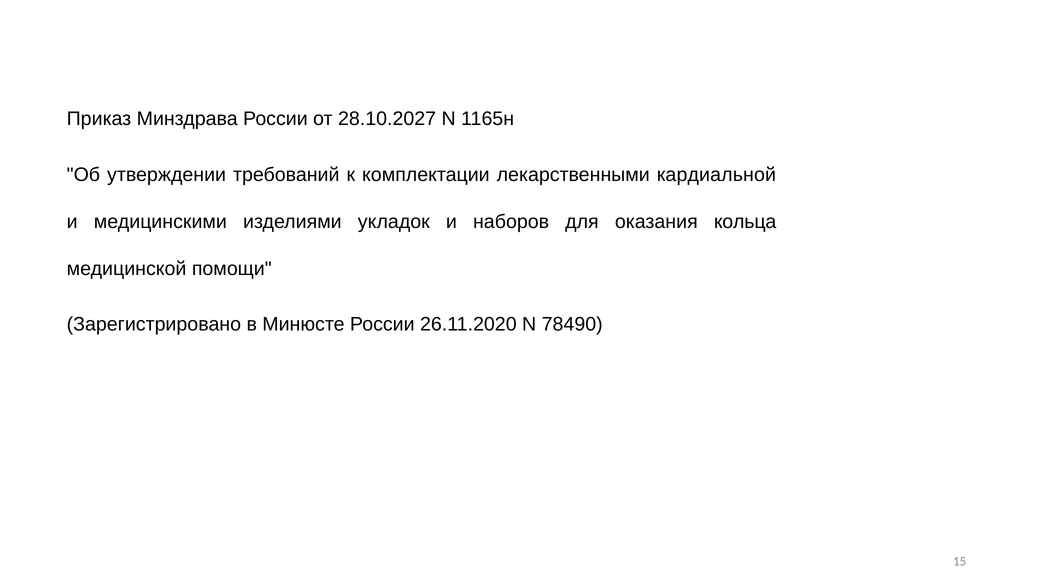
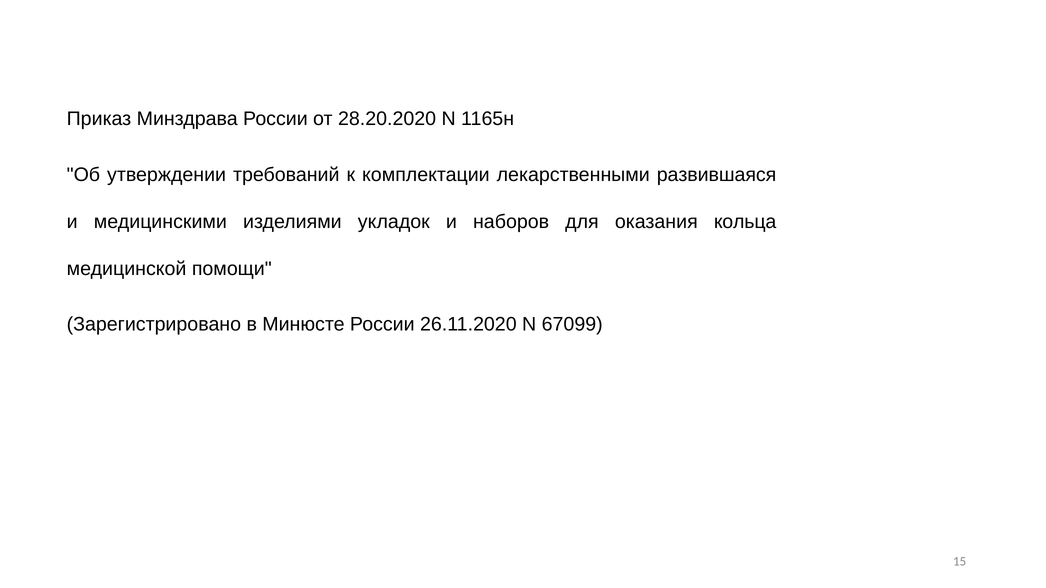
28.10.2027: 28.10.2027 -> 28.20.2020 (387, 119)
кардиальной: кардиальной -> развившаяся (717, 175)
78490: 78490 -> 67099 (572, 325)
